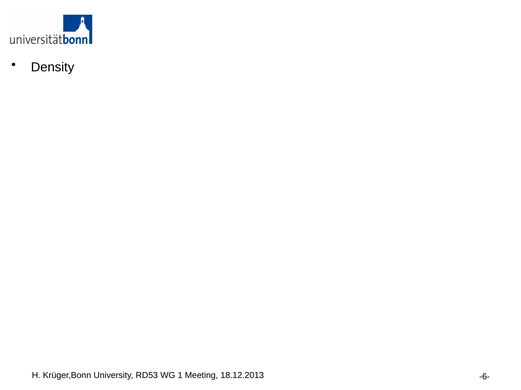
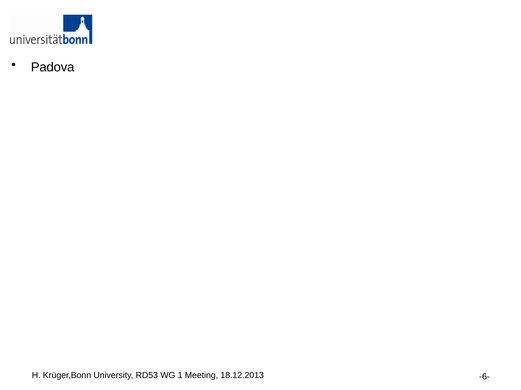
Density: Density -> Padova (53, 67)
